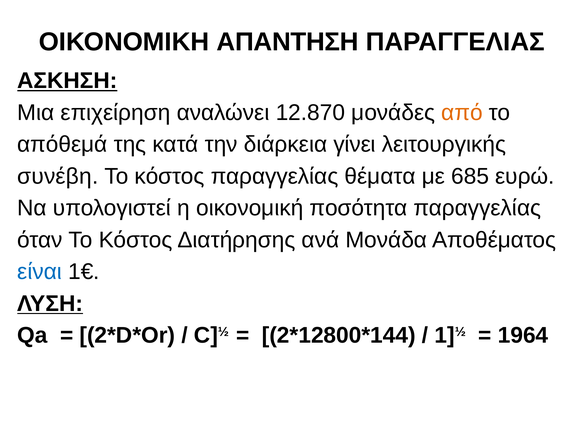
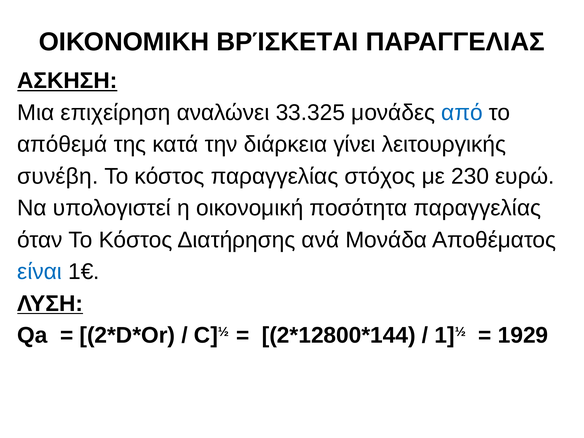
ΑΠΑΝΤΗΣΗ: ΑΠΑΝΤΗΣΗ -> ΒΡΊΣΚΕΤΑΙ (287, 42)
12.870: 12.870 -> 33.325 (310, 113)
από colour: orange -> blue (462, 113)
θέματα: θέματα -> στόχος (380, 176)
685: 685 -> 230 (470, 176)
1964: 1964 -> 1929 (523, 335)
